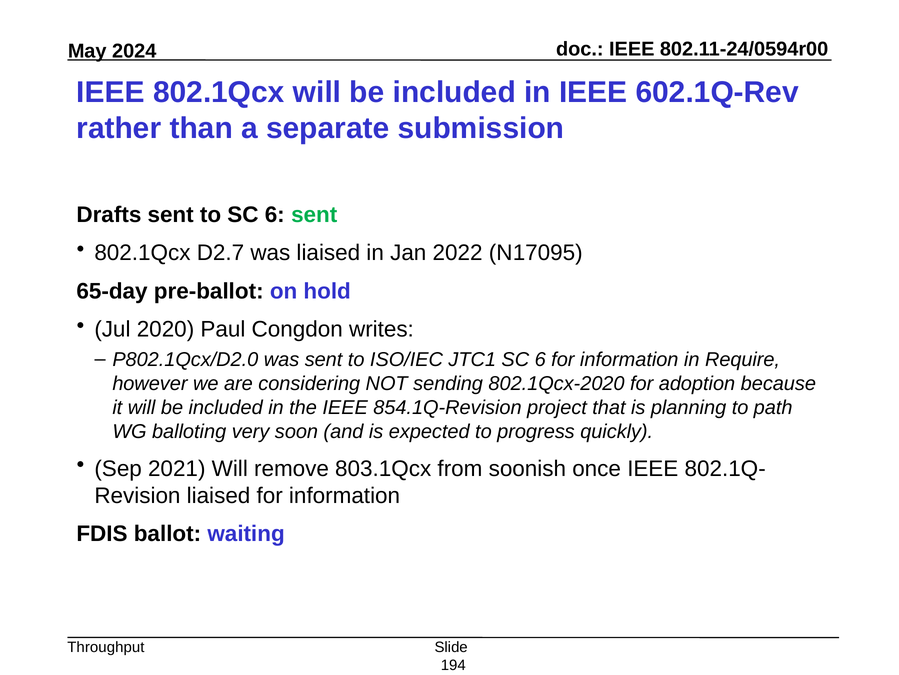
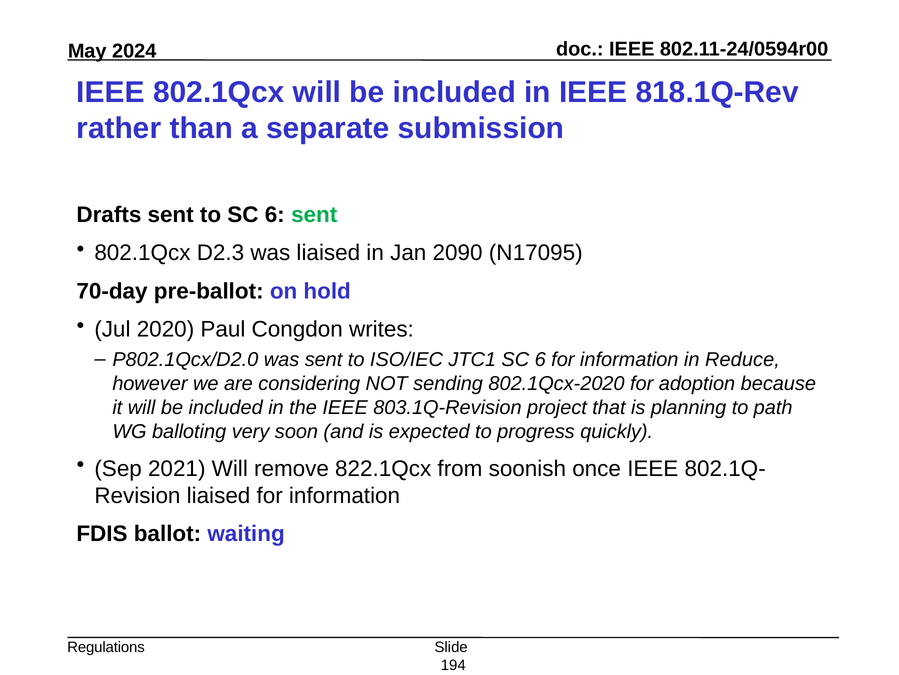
602.1Q-Rev: 602.1Q-Rev -> 818.1Q-Rev (717, 92)
D2.7: D2.7 -> D2.3 (220, 253)
2022: 2022 -> 2090 (458, 253)
65-day: 65-day -> 70-day (112, 291)
Require: Require -> Reduce (742, 359)
854.1Q-Revision: 854.1Q-Revision -> 803.1Q-Revision (447, 407)
803.1Qcx: 803.1Qcx -> 822.1Qcx (383, 468)
Throughput: Throughput -> Regulations (106, 647)
